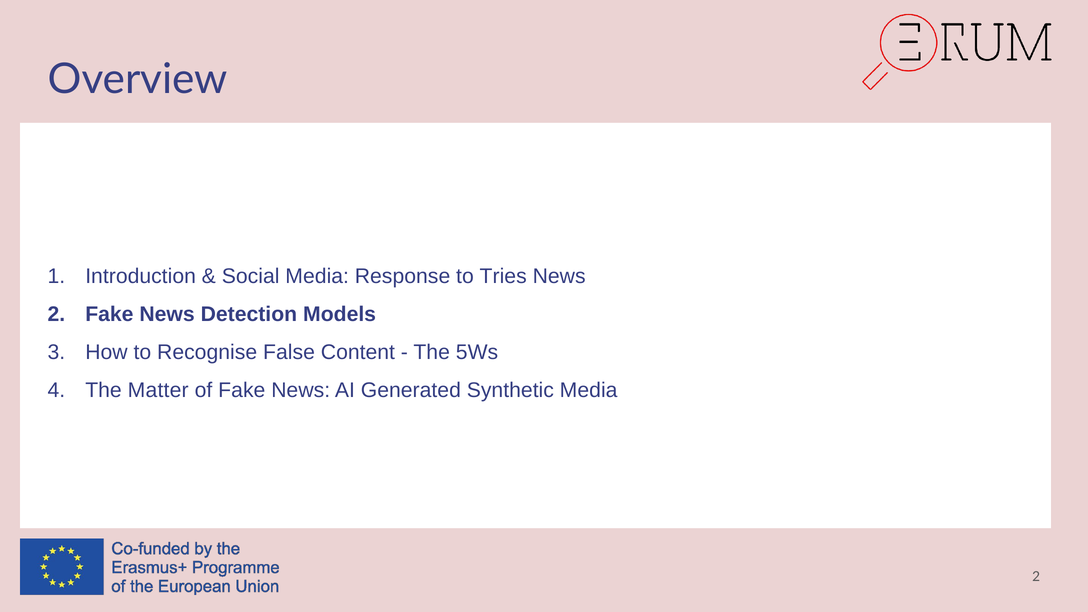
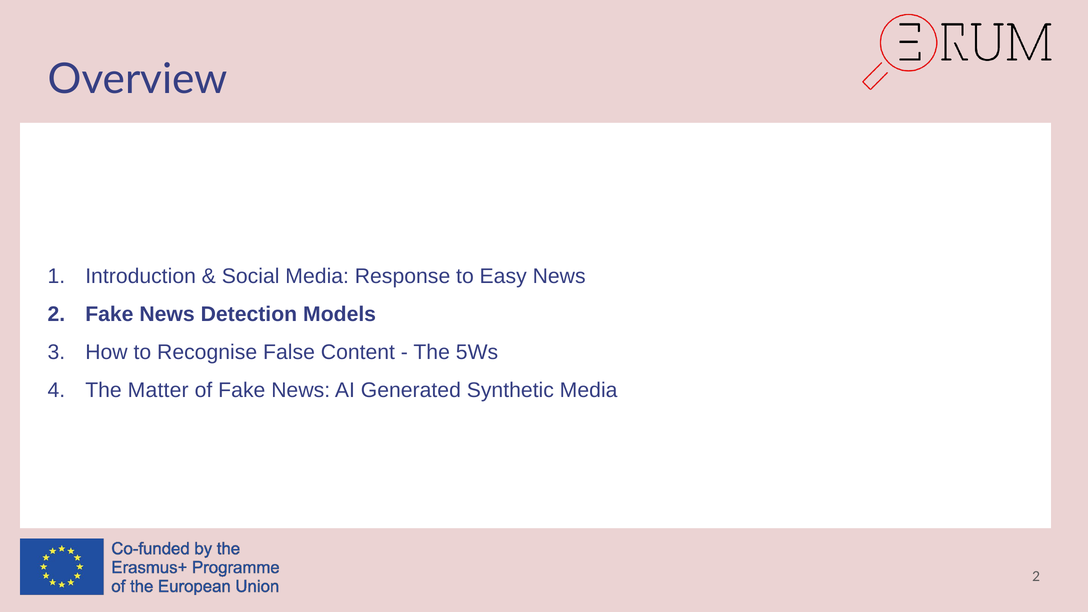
Tries: Tries -> Easy (503, 276)
